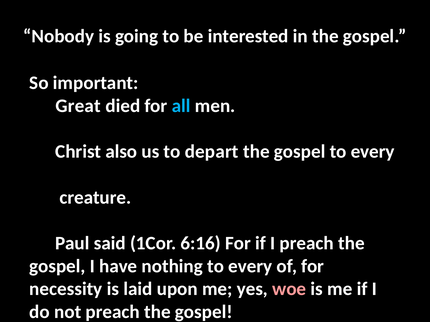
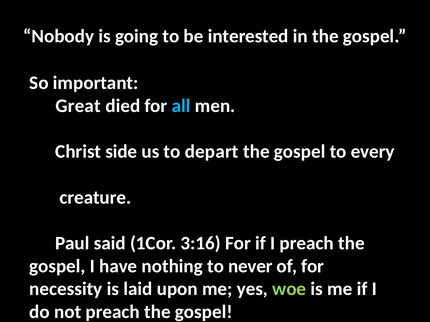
also: also -> side (121, 152)
6:16: 6:16 -> 3:16 (201, 244)
nothing to every: every -> never (250, 267)
woe colour: pink -> light green (289, 289)
